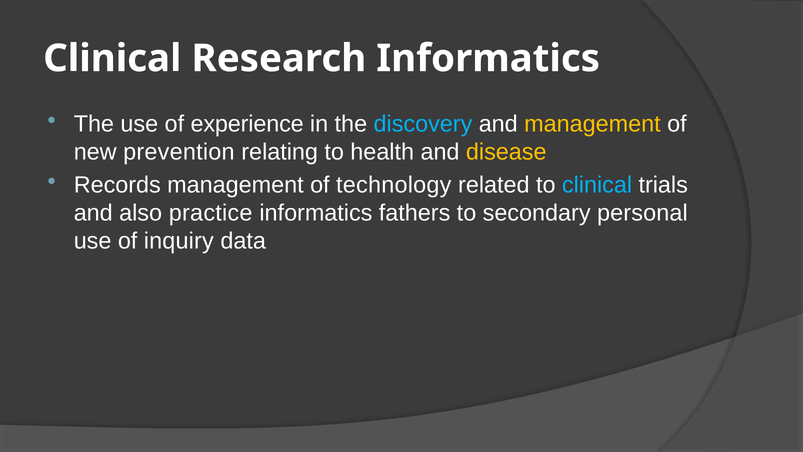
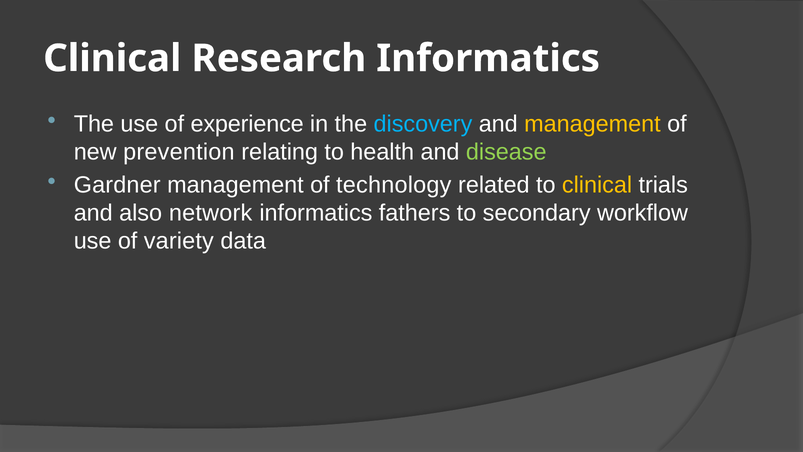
disease colour: yellow -> light green (506, 152)
Records: Records -> Gardner (117, 185)
clinical colour: light blue -> yellow (597, 185)
practice: practice -> network (211, 213)
personal: personal -> workflow (642, 213)
inquiry: inquiry -> variety (179, 241)
